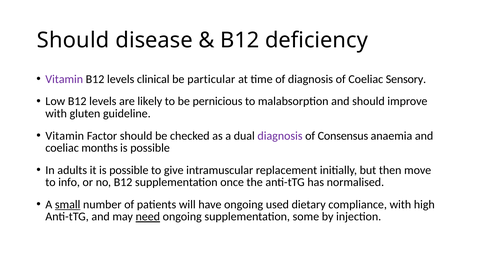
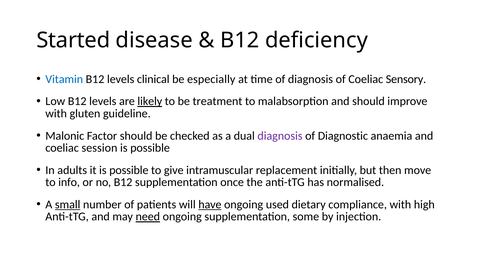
Should: Should -> Started (73, 40)
Vitamin colour: purple -> blue (64, 79)
particular: particular -> especially (211, 79)
likely underline: none -> present (150, 101)
pernicious: pernicious -> treatment (217, 101)
Vitamin: Vitamin -> Malonic (65, 136)
Consensus: Consensus -> Diagnostic (343, 136)
months: months -> session (99, 148)
have underline: none -> present (210, 204)
